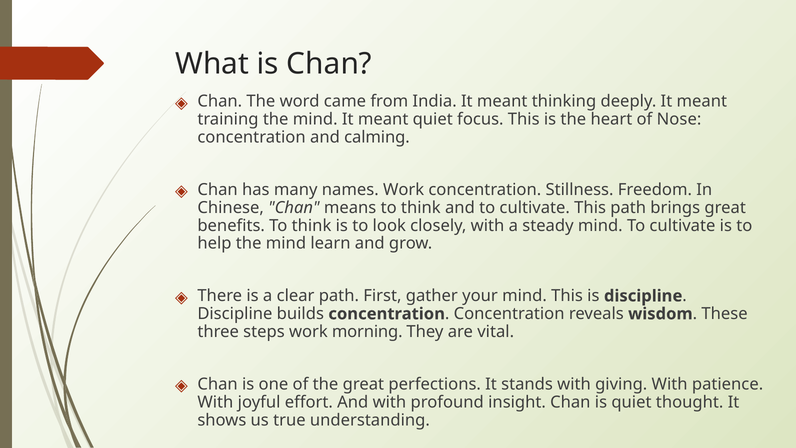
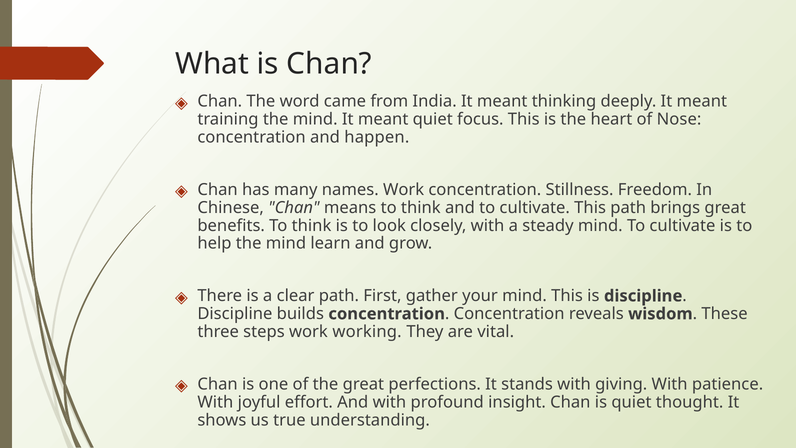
calming: calming -> happen (377, 137)
morning: morning -> working (367, 332)
